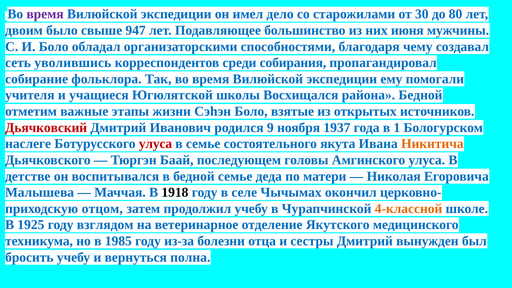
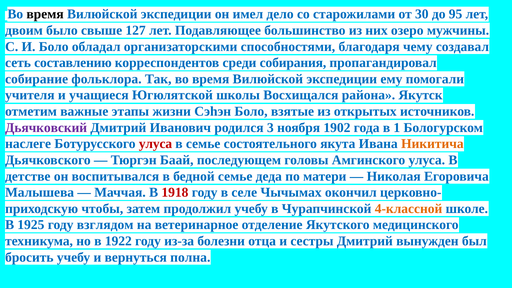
время colour: purple -> black (45, 14)
80: 80 -> 95 (456, 14)
947: 947 -> 127 (136, 30)
июня: июня -> озеро (407, 30)
уволившись: уволившись -> составлению (73, 63)
района Бедной: Бедной -> Якутск (421, 95)
Дьячковский colour: red -> purple (46, 128)
9: 9 -> 3 (270, 128)
1937: 1937 -> 1902 (337, 128)
1918 colour: black -> red (175, 192)
отцом: отцом -> чтобы (102, 209)
1985: 1985 -> 1922 (118, 241)
